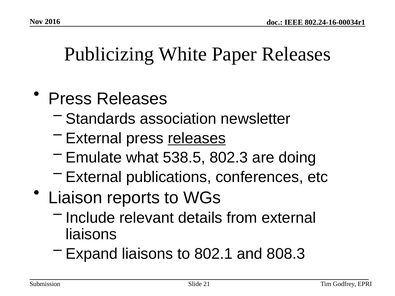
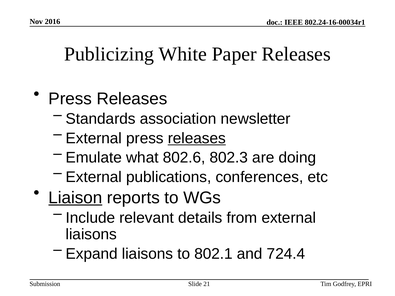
538.5: 538.5 -> 802.6 (184, 158)
Liaison underline: none -> present (75, 198)
808.3: 808.3 -> 724.4 (286, 254)
